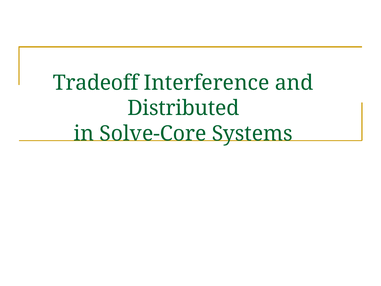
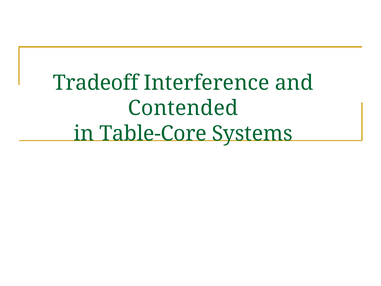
Distributed: Distributed -> Contended (183, 108)
Solve-Core: Solve-Core -> Table-Core (153, 134)
